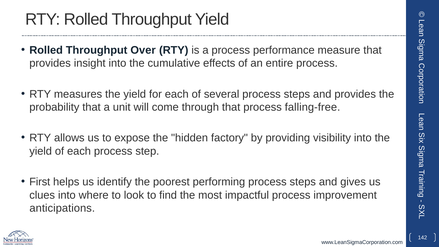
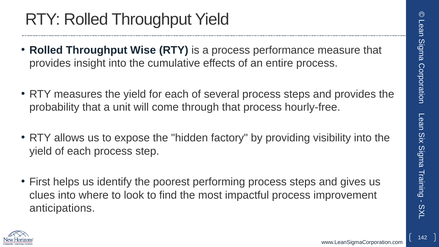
Over: Over -> Wise (143, 50)
falling-free: falling-free -> hourly-free (313, 107)
